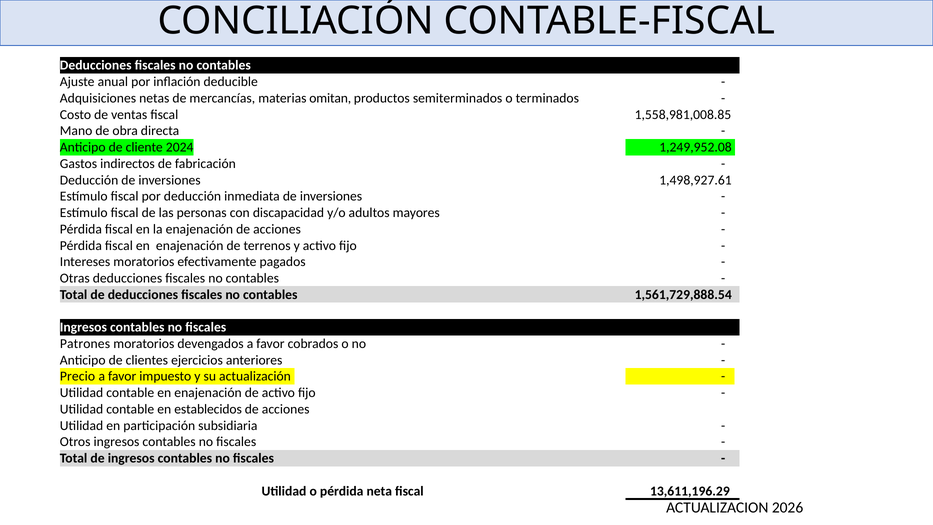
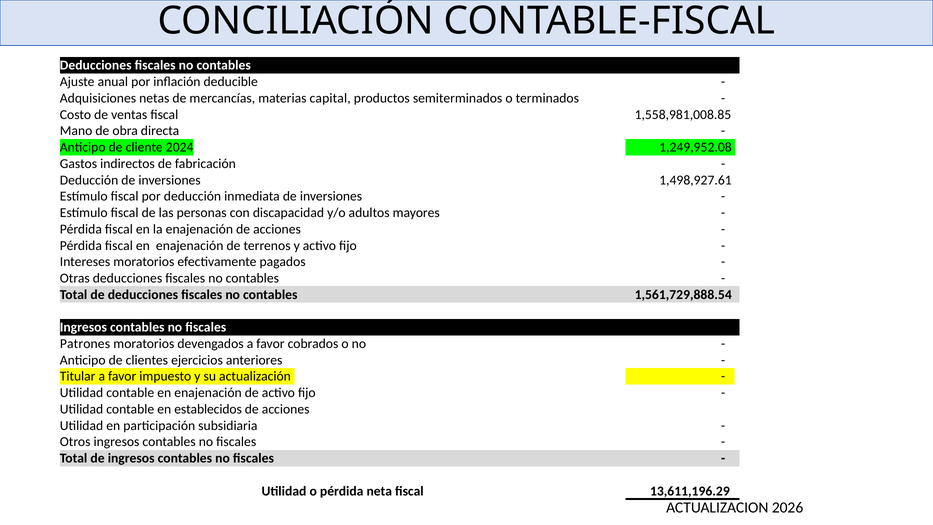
omitan: omitan -> capital (330, 98)
Precio: Precio -> Titular (78, 376)
